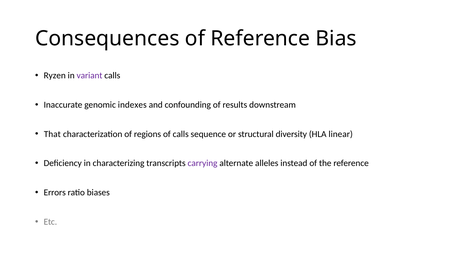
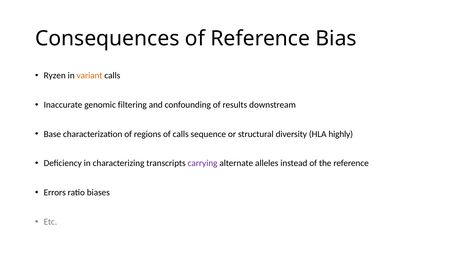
variant colour: purple -> orange (90, 76)
indexes: indexes -> filtering (132, 105)
That: That -> Base (52, 134)
linear: linear -> highly (341, 134)
